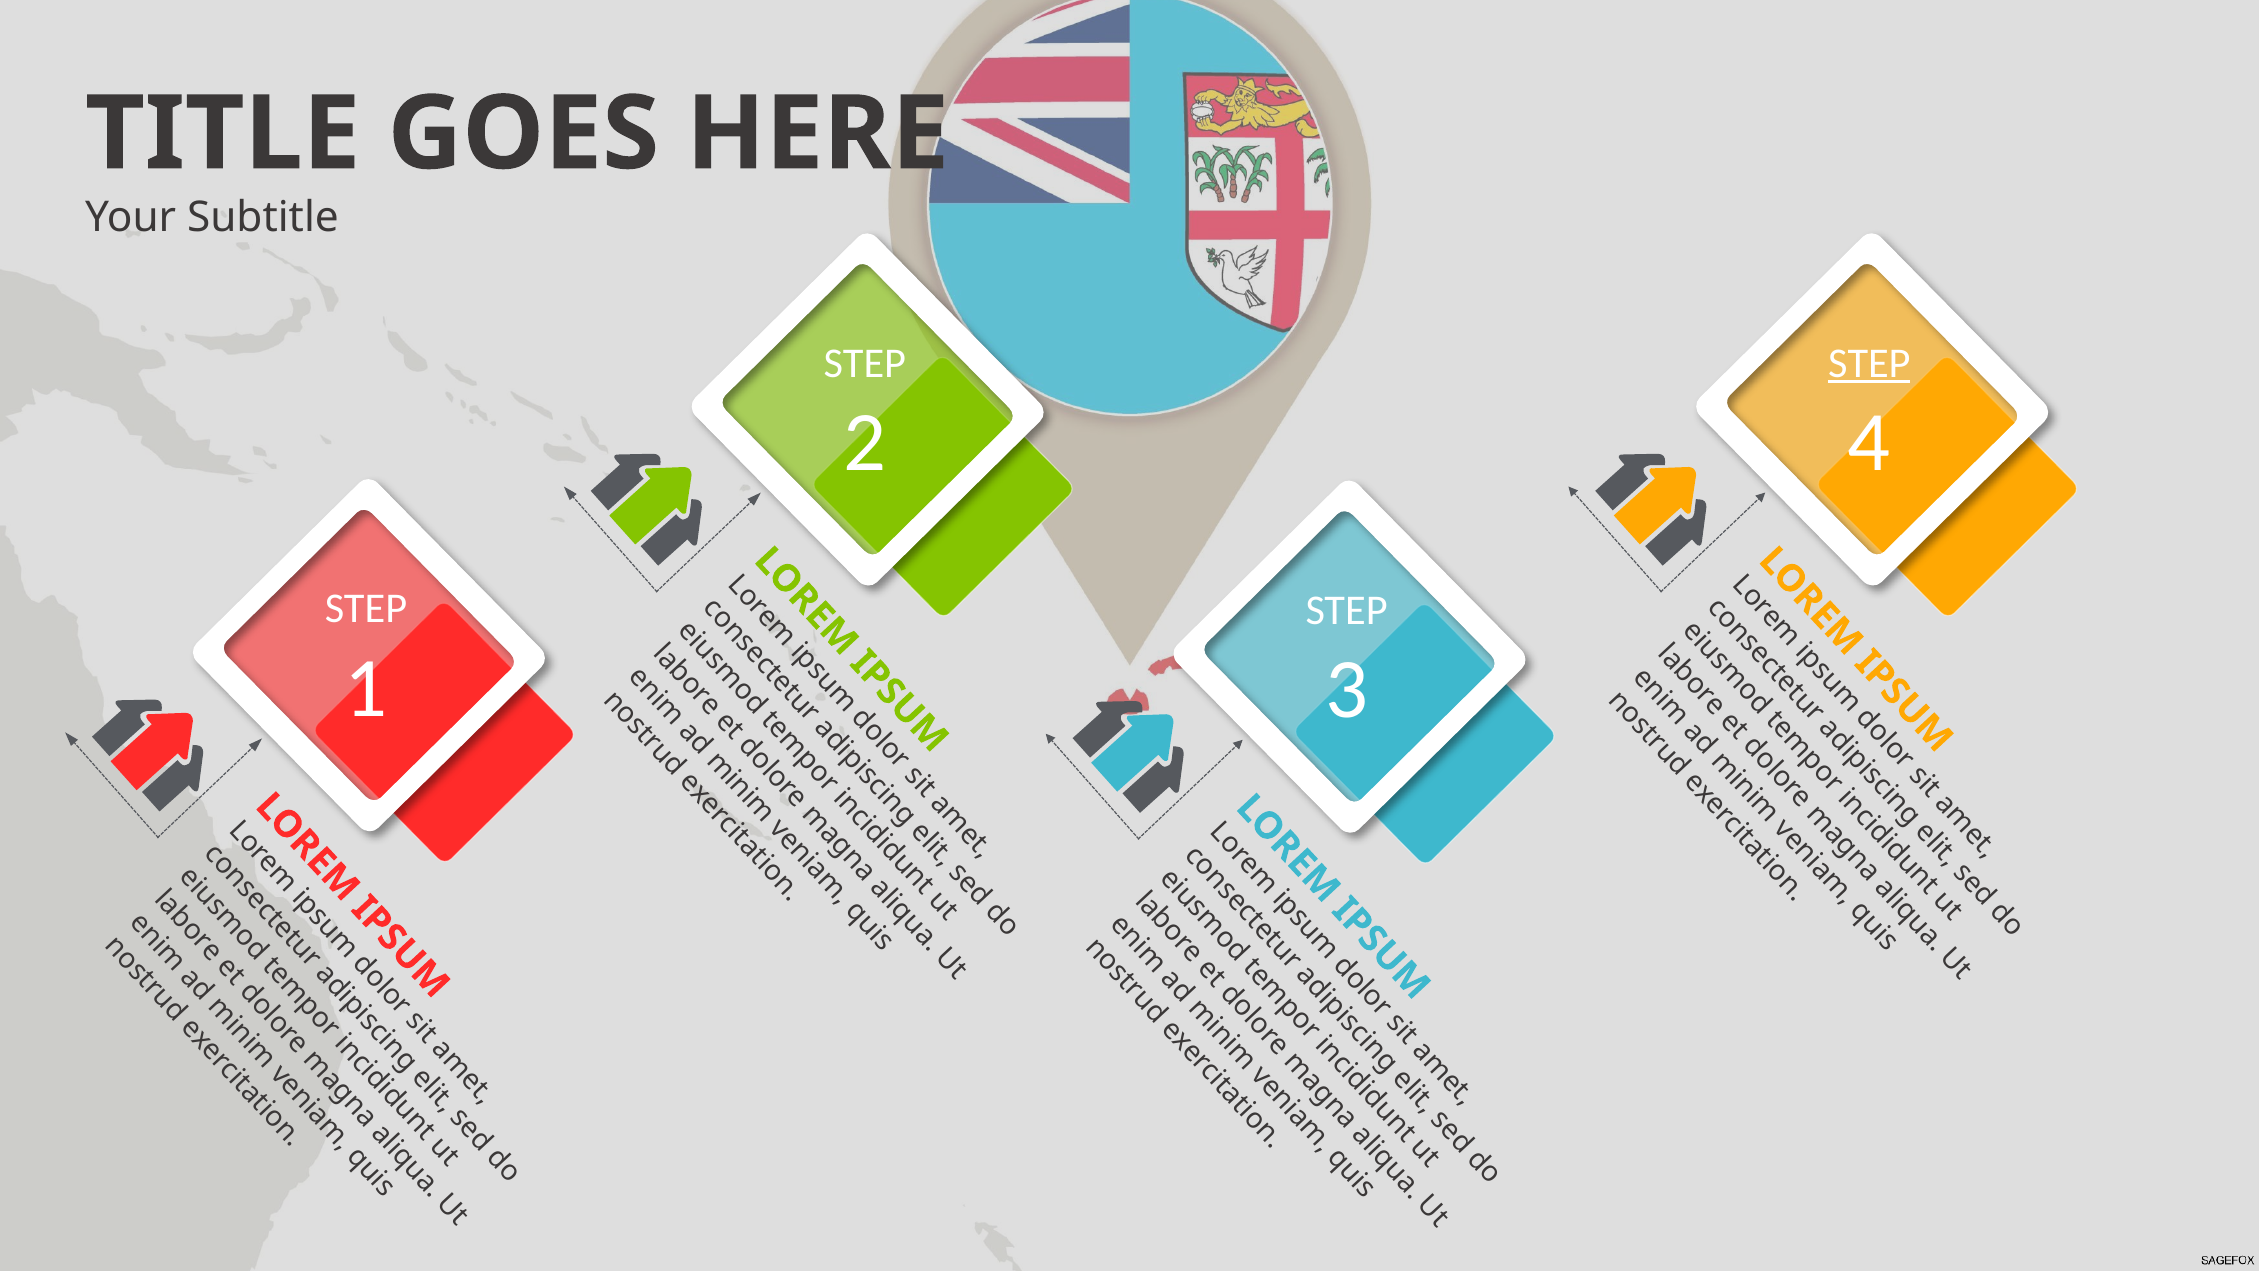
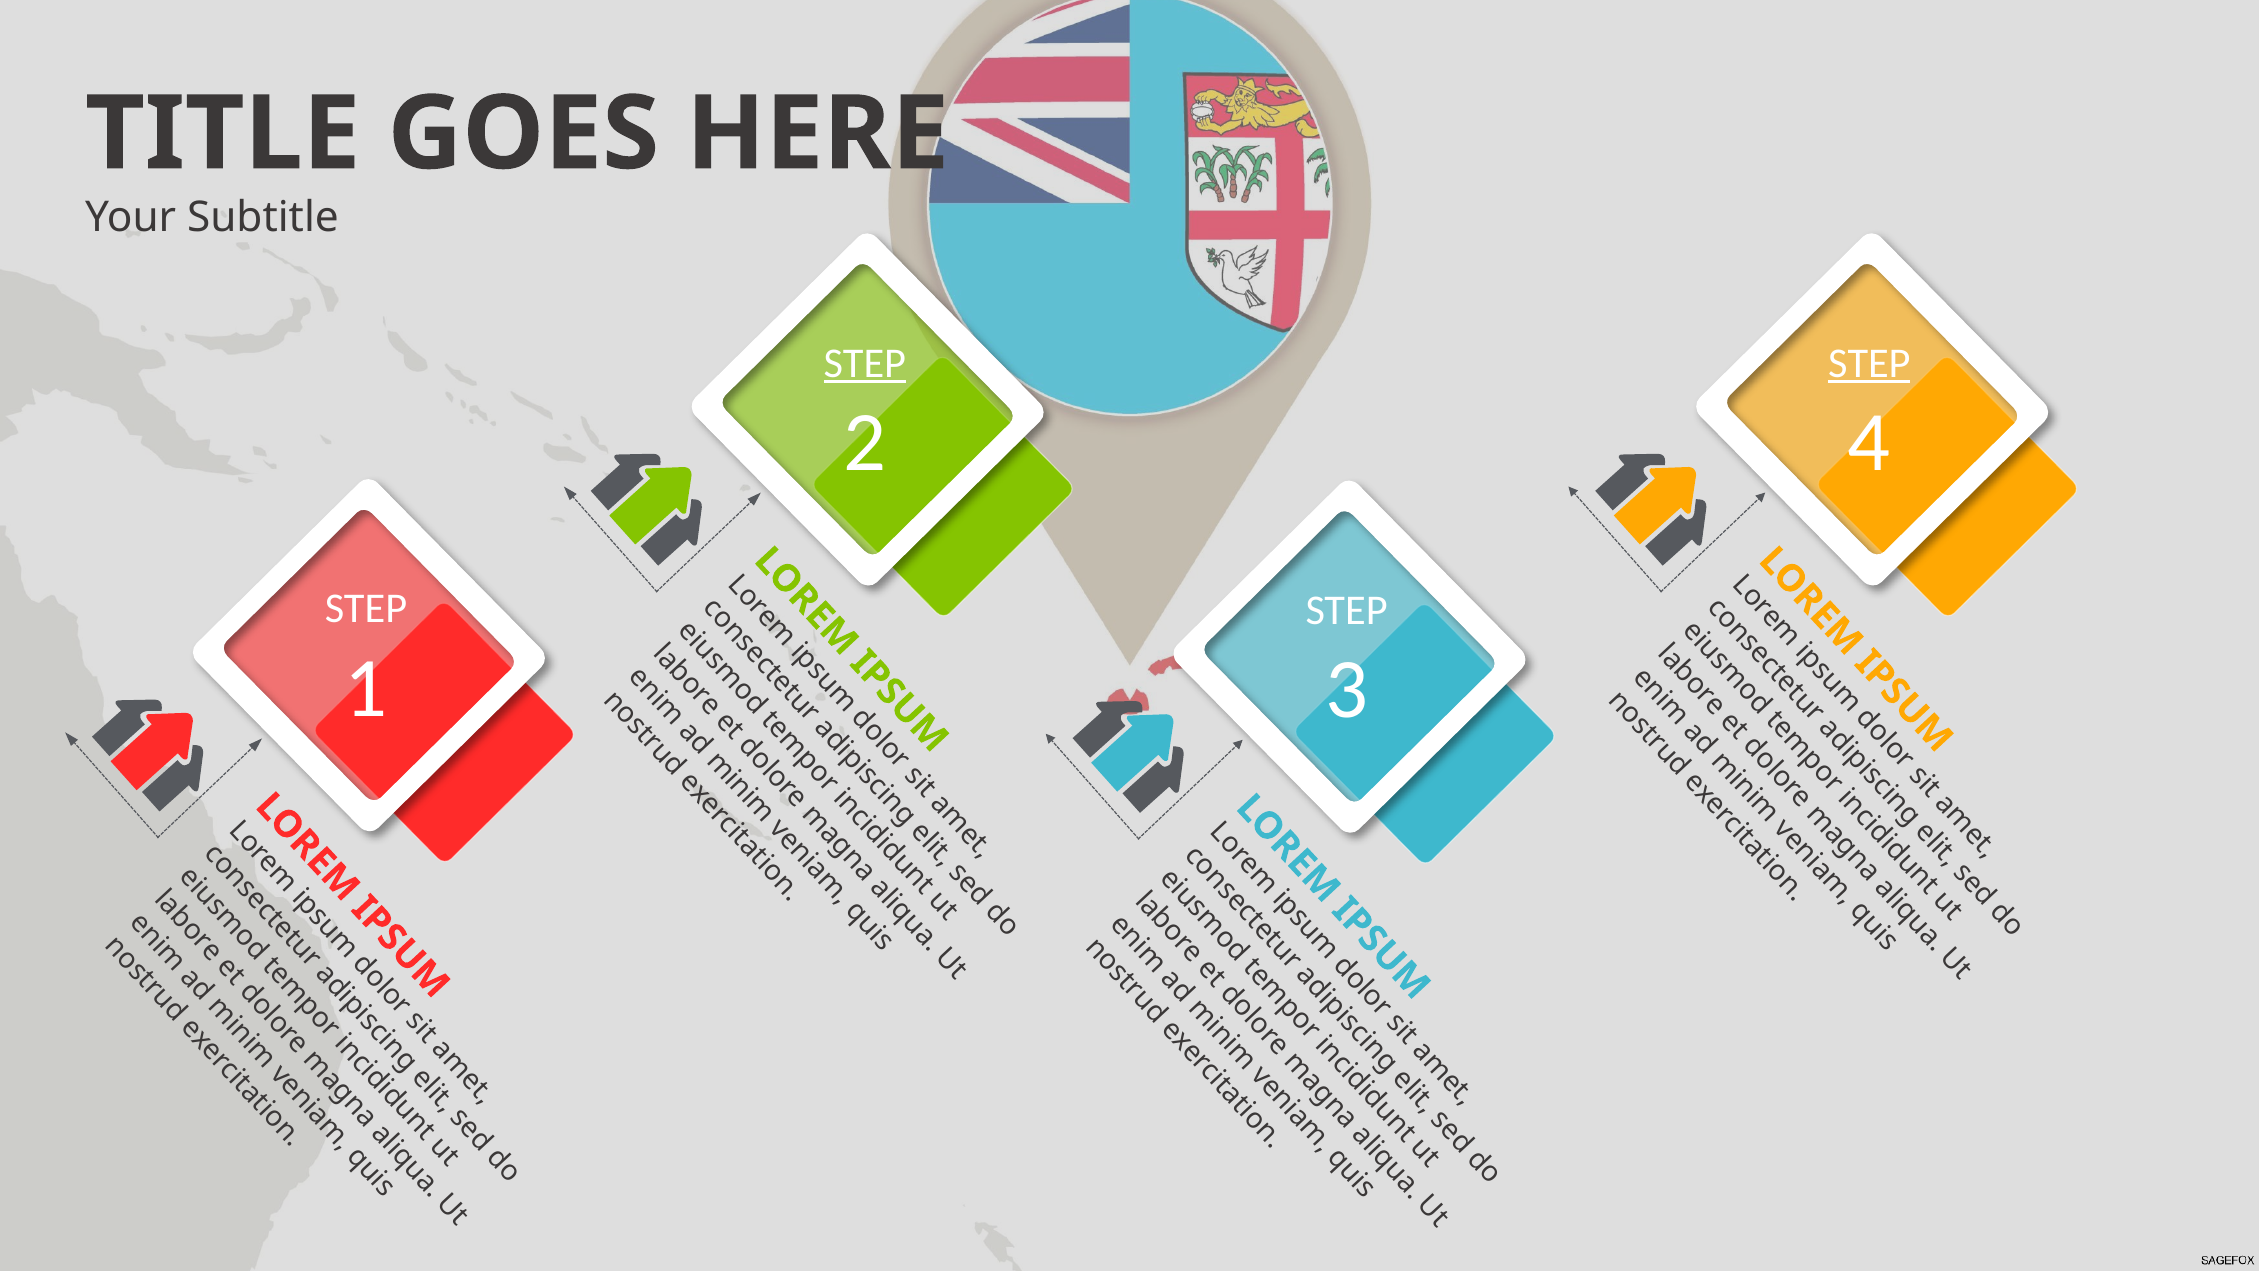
STEP underline: none -> present (865, 363)
